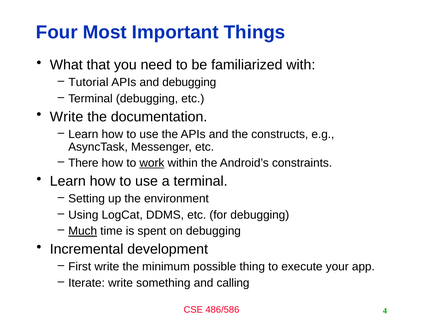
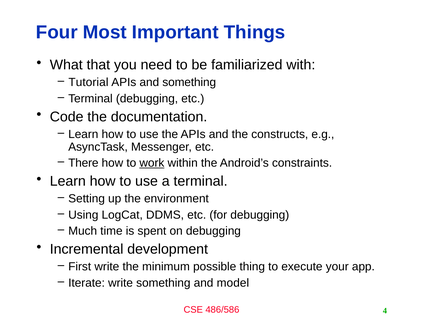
and debugging: debugging -> something (189, 82)
Write: Write -> Code (67, 117)
Much underline: present -> none (83, 231)
calling: calling -> model (233, 283)
